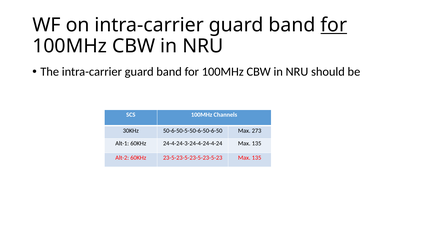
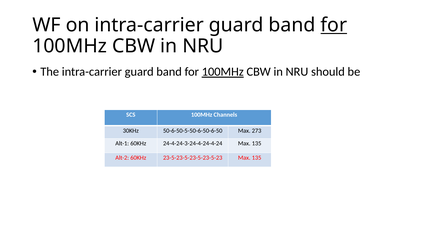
100MHz underline: none -> present (223, 72)
